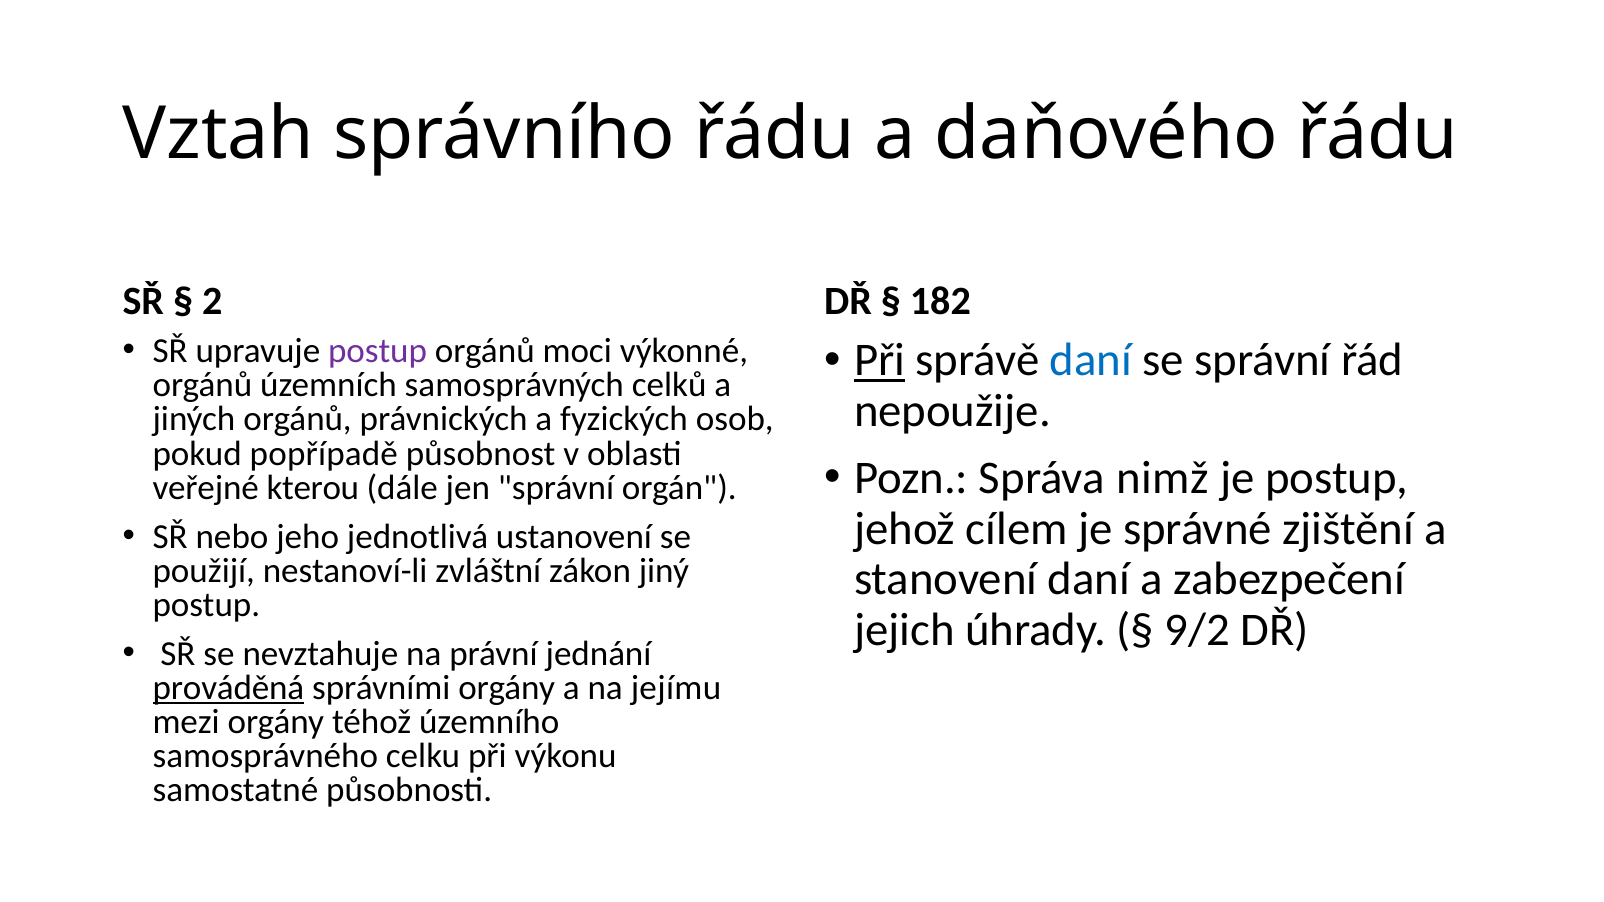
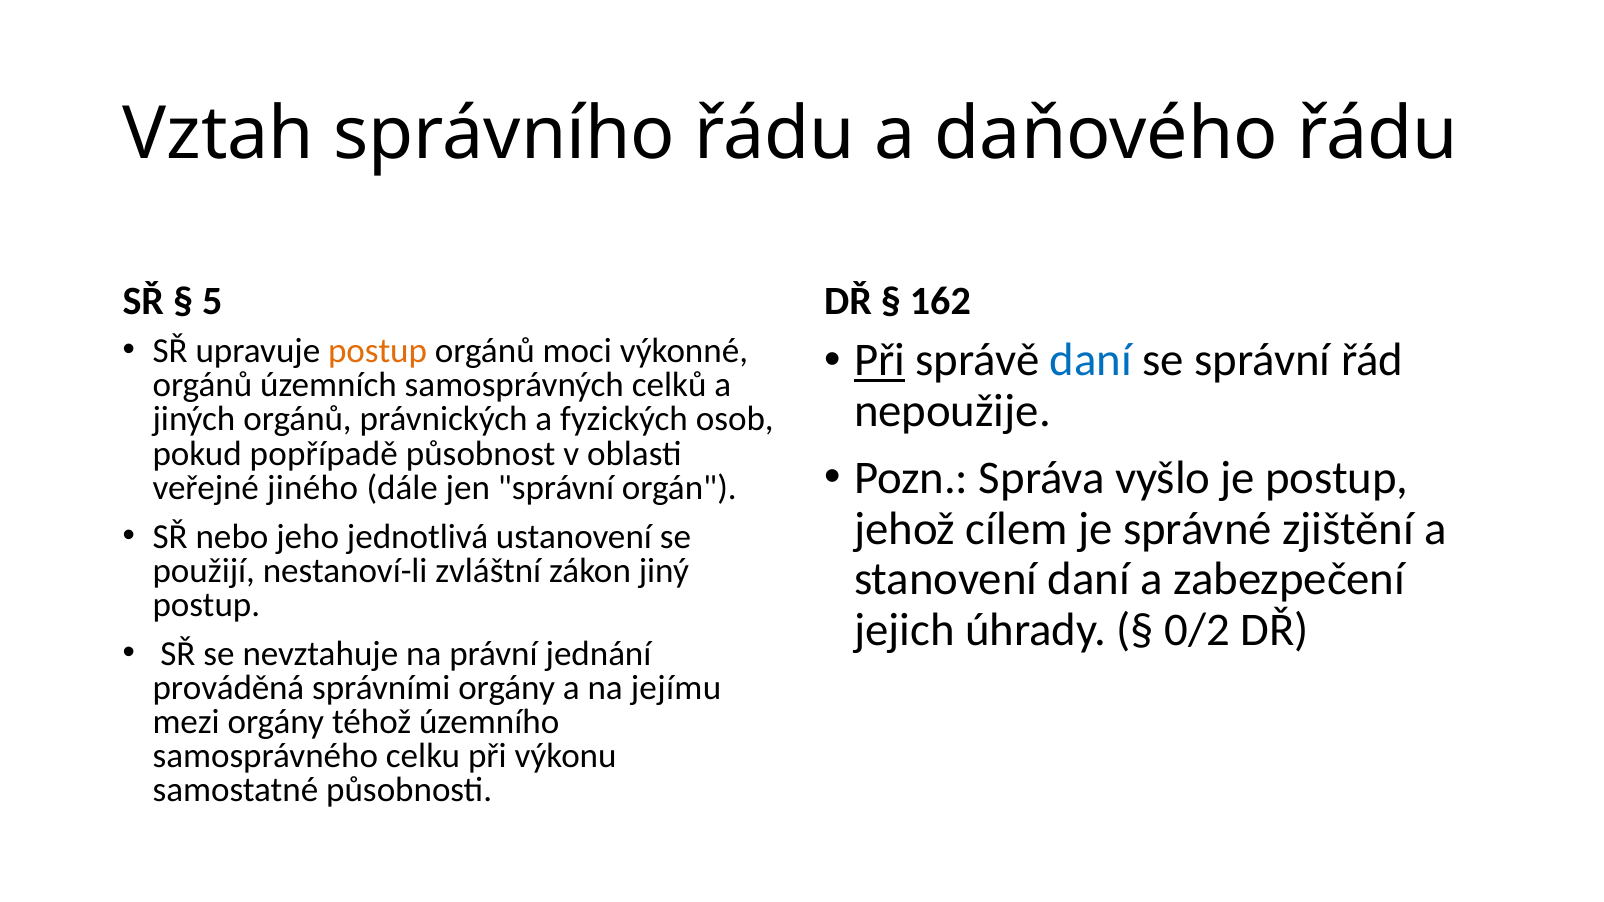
2: 2 -> 5 (212, 302)
182: 182 -> 162 (940, 302)
postup colour: purple -> orange (378, 351)
nimž: nimž -> vyšlo (1163, 478)
kterou: kterou -> jiného (313, 488)
9/2: 9/2 -> 0/2 (1197, 630)
prováděná underline: present -> none (228, 688)
